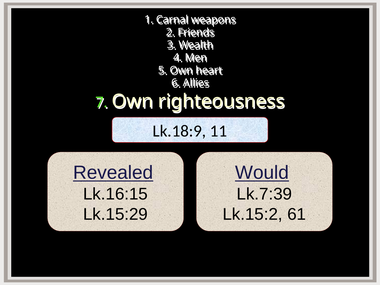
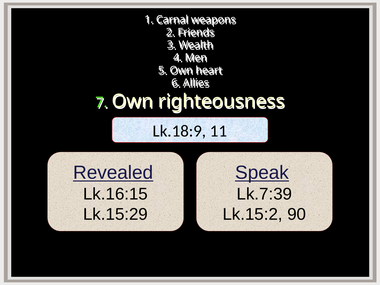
Would: Would -> Speak (262, 173)
61: 61 -> 90 (297, 214)
